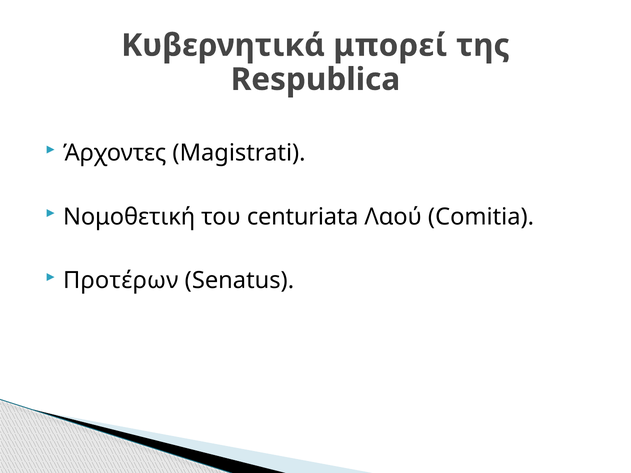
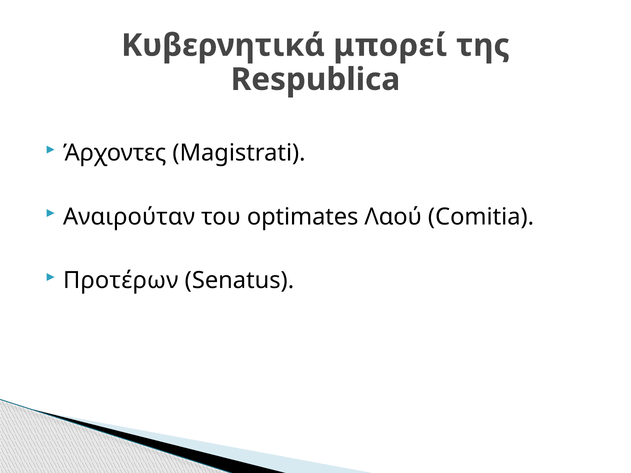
Νομοθετική: Νομοθετική -> Αναιρούταν (129, 217)
centuriata: centuriata -> optimates (303, 217)
